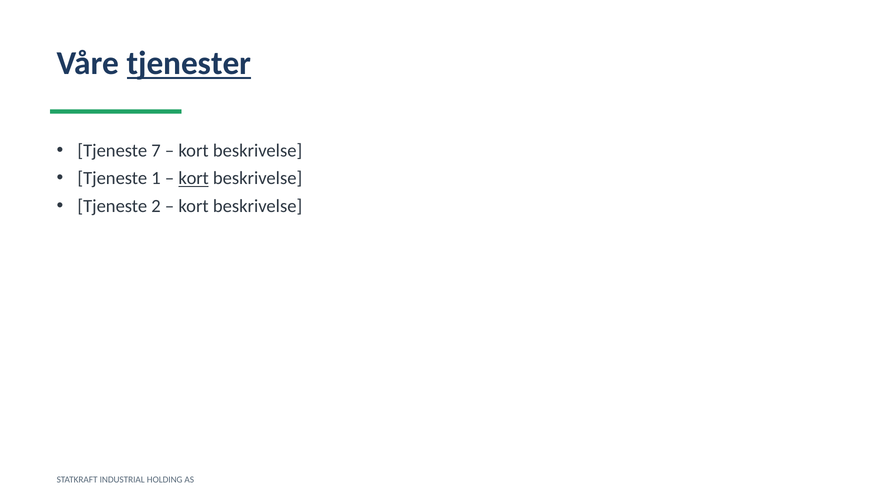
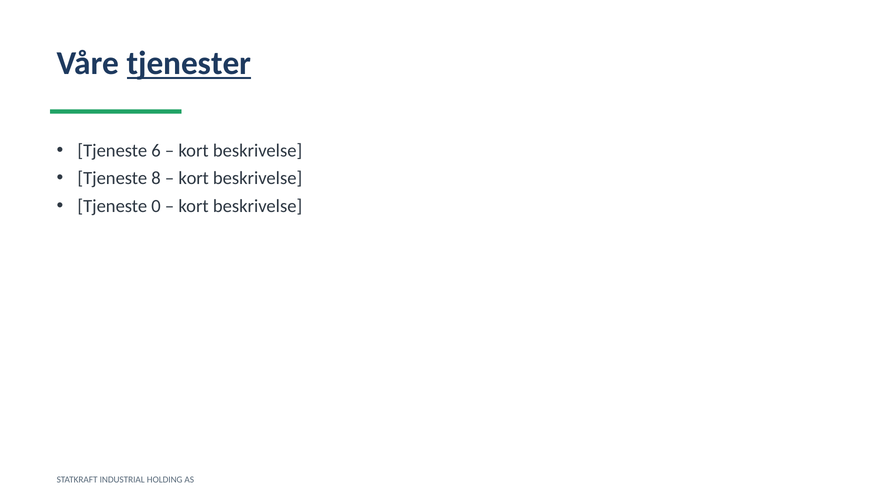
7: 7 -> 6 (156, 151)
1: 1 -> 8 (156, 179)
kort underline: present -> none (194, 179)
2: 2 -> 0 (156, 206)
